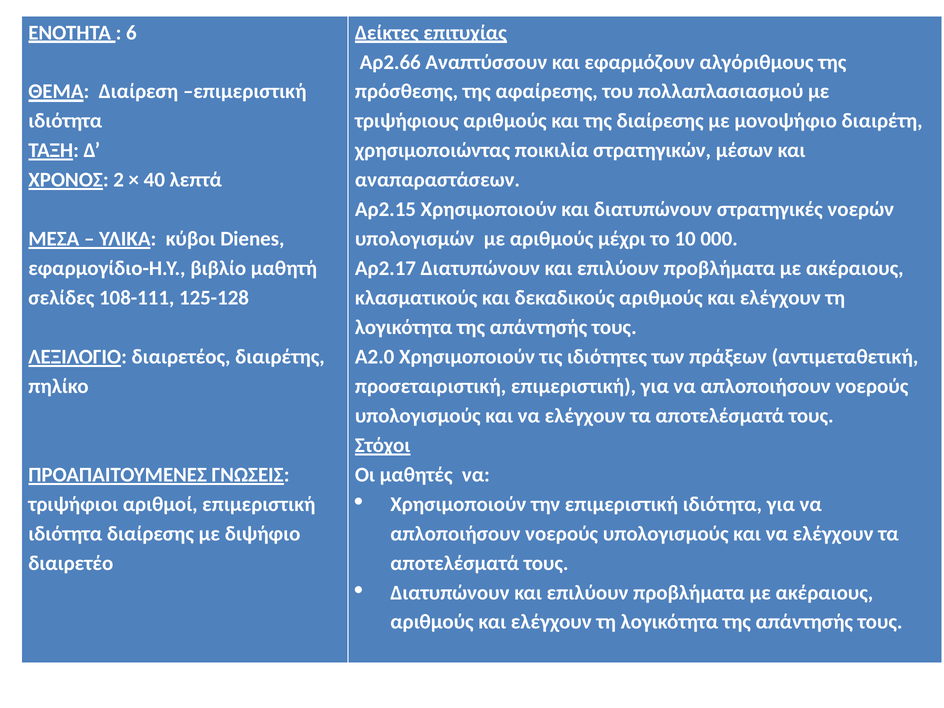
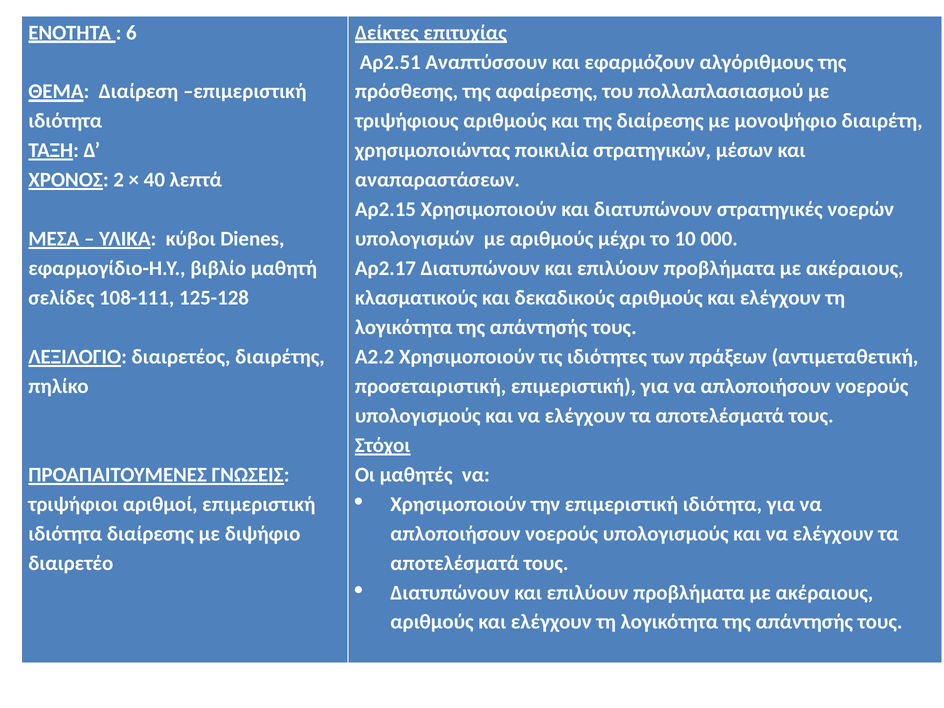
Αρ2.66: Αρ2.66 -> Αρ2.51 (390, 62)
Α2.0: Α2.0 -> Α2.2 (375, 357)
